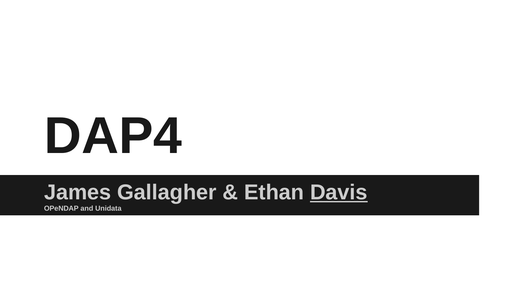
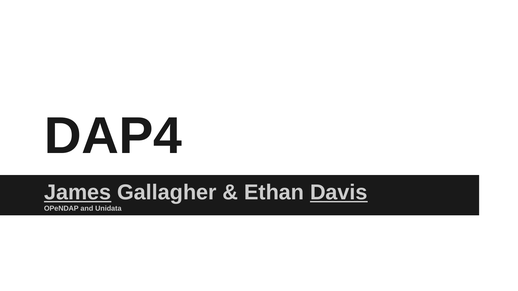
James underline: none -> present (78, 193)
